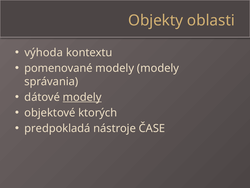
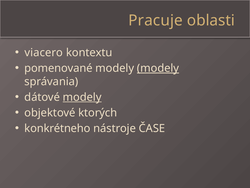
Objekty: Objekty -> Pracuje (156, 20)
výhoda: výhoda -> viacero (44, 52)
modely underline: none -> present (158, 68)
predpokladá: predpokladá -> konkrétneho (57, 128)
